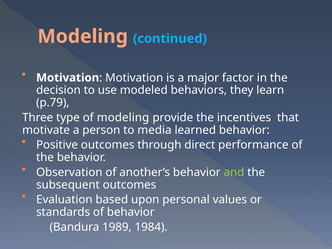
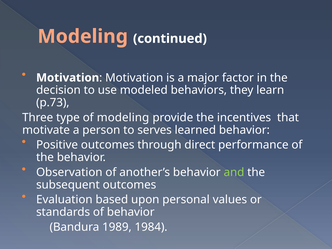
continued colour: light blue -> white (170, 39)
p.79: p.79 -> p.73 (53, 103)
media: media -> serves (155, 130)
